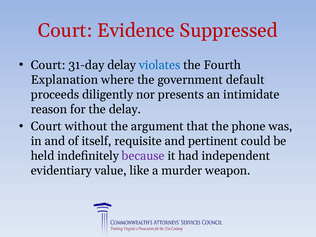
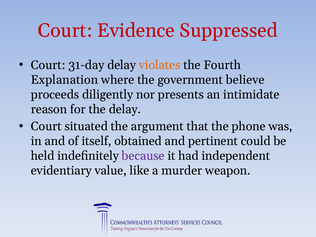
violates colour: blue -> orange (160, 65)
default: default -> believe (245, 80)
without: without -> situated (86, 126)
requisite: requisite -> obtained (138, 141)
